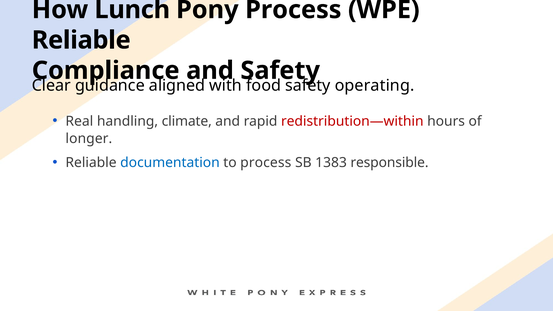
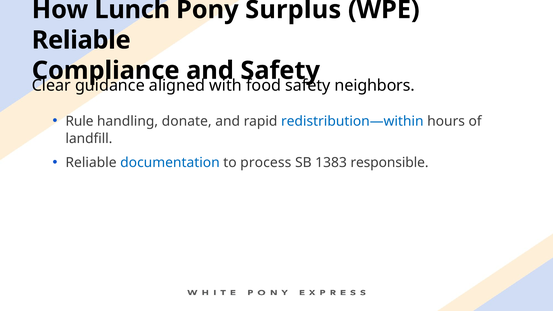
Pony Process: Process -> Surplus (293, 10)
operating: operating -> neighbors (375, 86)
Real: Real -> Rule (79, 121)
climate: climate -> donate (187, 121)
redistribution—within colour: red -> blue (352, 121)
longer: longer -> landfill (89, 139)
